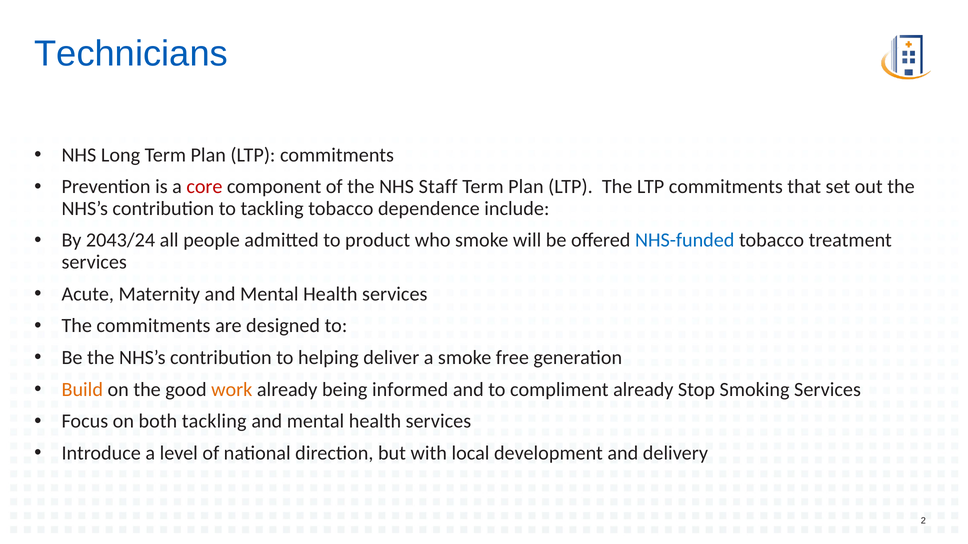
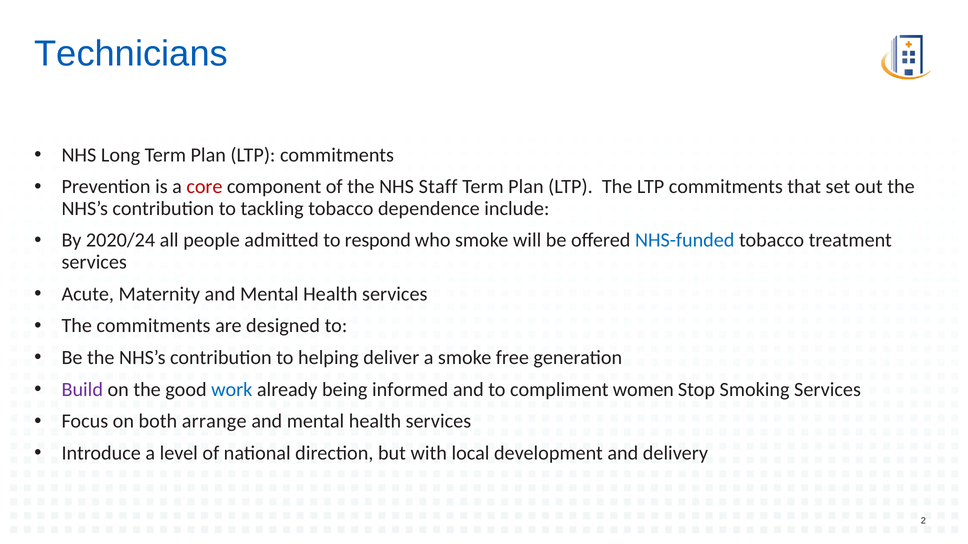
2043/24: 2043/24 -> 2020/24 (121, 241)
product: product -> respond (378, 241)
Build colour: orange -> purple (82, 390)
work colour: orange -> blue (232, 390)
compliment already: already -> women (643, 390)
both tackling: tackling -> arrange (214, 422)
